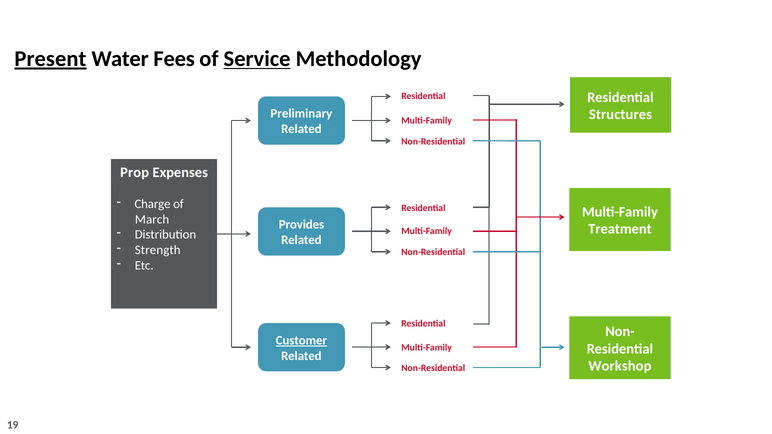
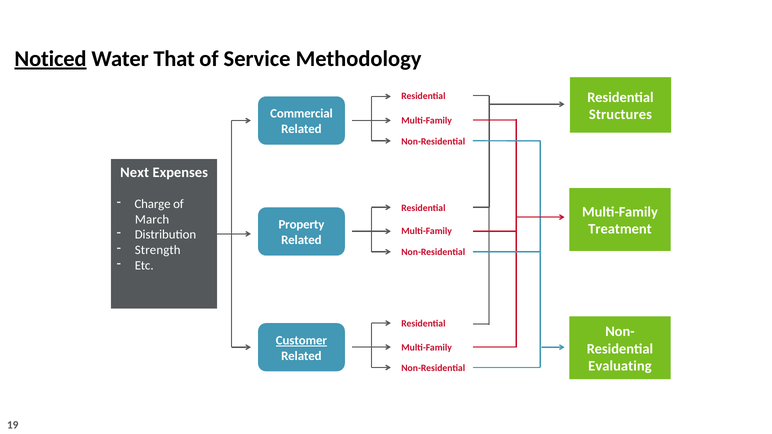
Present: Present -> Noticed (51, 59)
Fees: Fees -> That (174, 59)
Service underline: present -> none (257, 59)
Preliminary: Preliminary -> Commercial (301, 114)
Prop: Prop -> Next (135, 172)
Provides: Provides -> Property (301, 225)
Workshop: Workshop -> Evaluating (620, 366)
